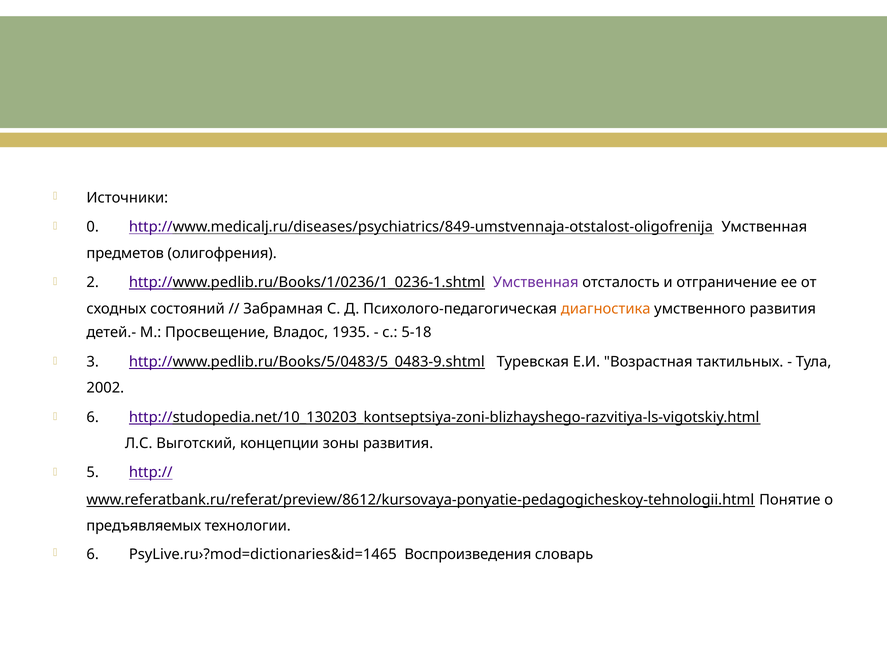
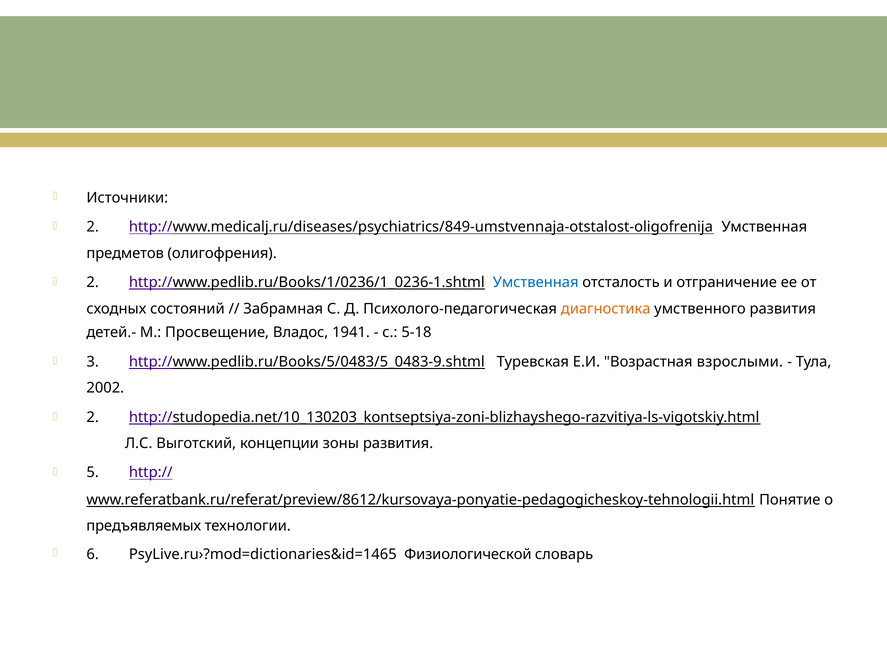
0: 0 -> 2 (93, 227)
Умственная colour: purple -> blue (536, 282)
1935: 1935 -> 1941 (351, 333)
тактильных: тактильных -> взрослыми (740, 362)
6: 6 -> 2 (93, 417)
Воспроизведения: Воспроизведения -> Физиологической (468, 555)
